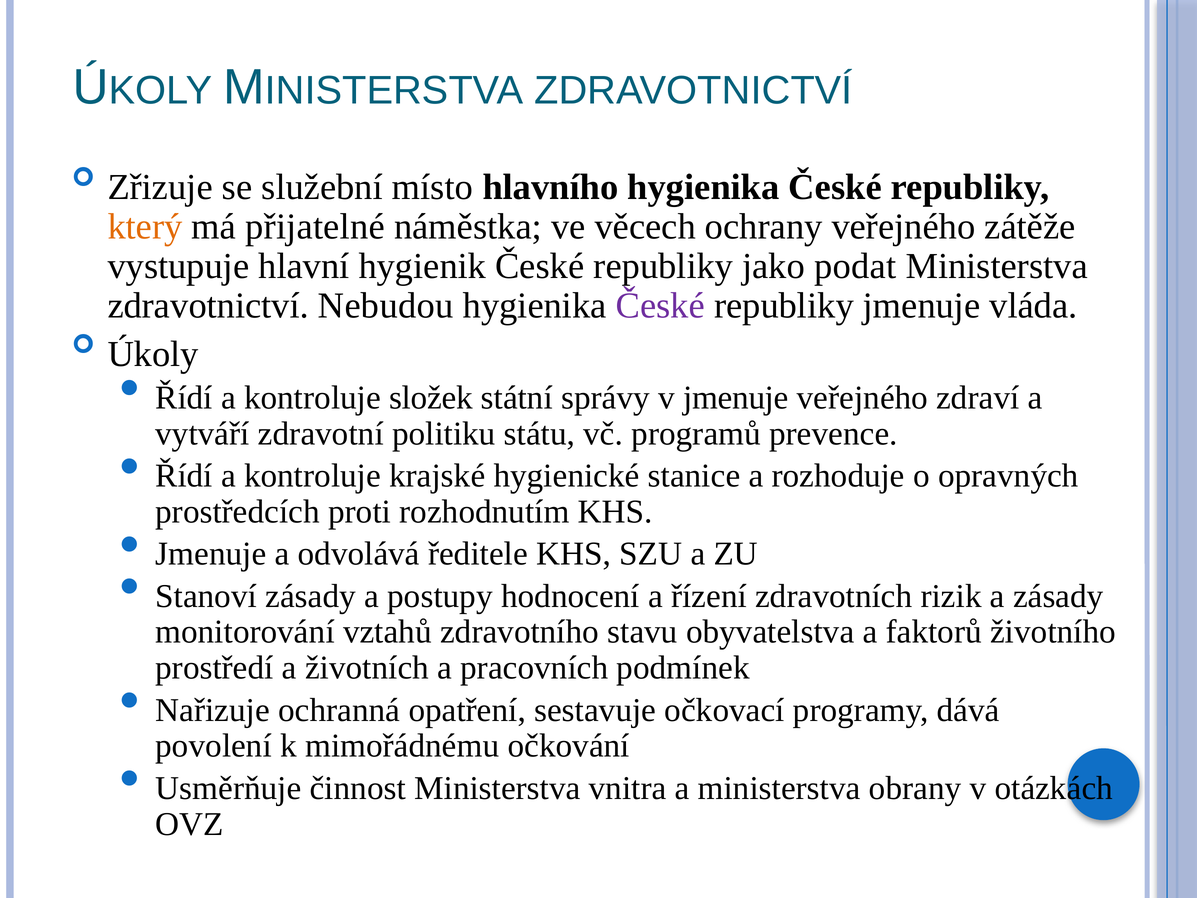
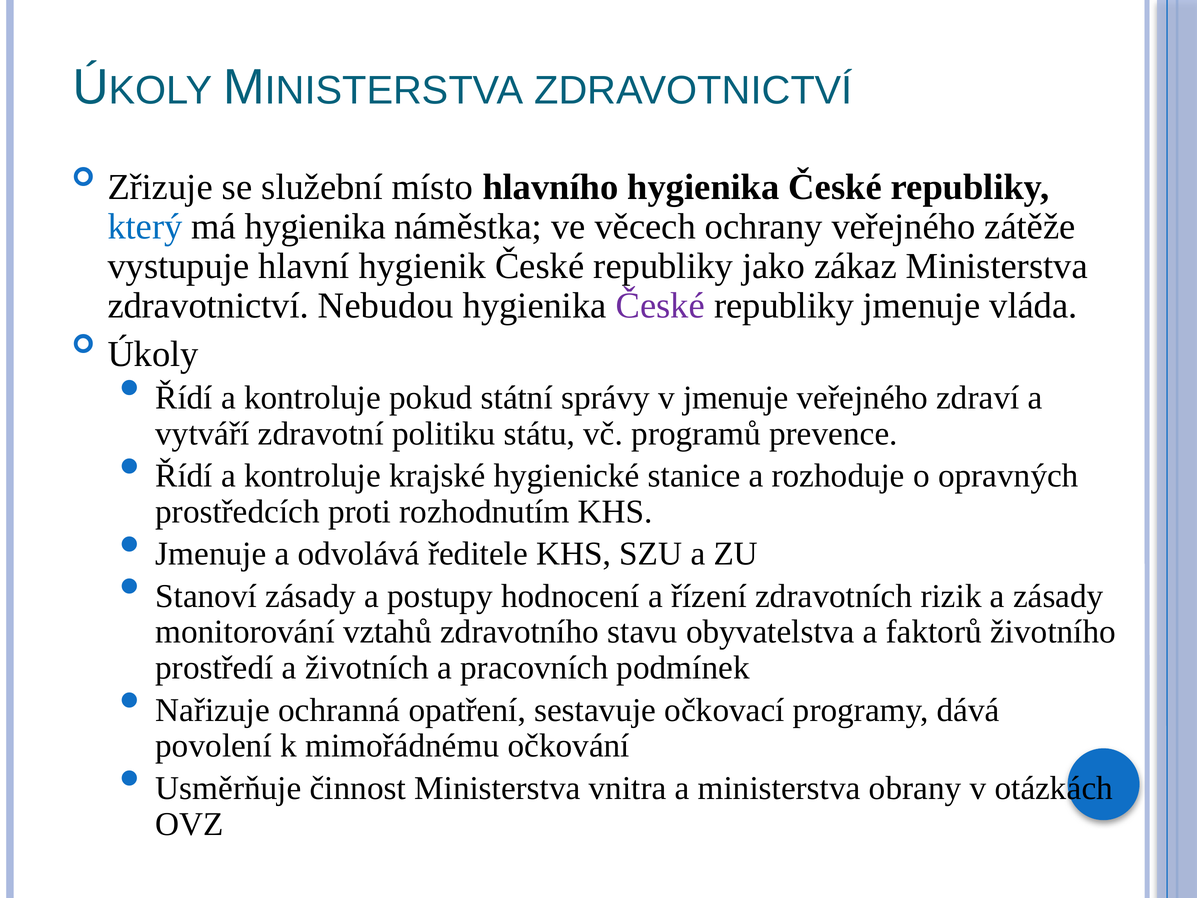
který colour: orange -> blue (145, 227)
má přijatelné: přijatelné -> hygienika (315, 227)
podat: podat -> zákaz (855, 266)
složek: složek -> pokud (431, 398)
